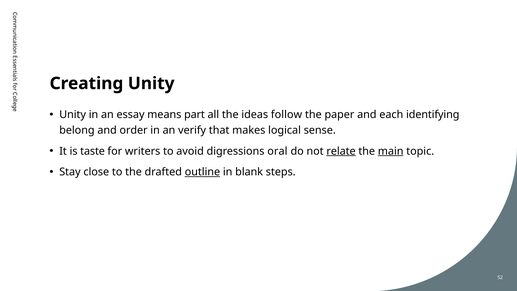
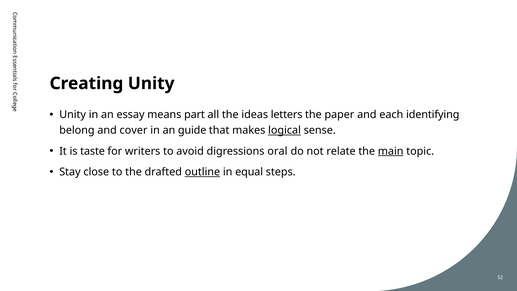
follow: follow -> letters (287, 115)
order: order -> cover (134, 130)
verify: verify -> guide (192, 130)
logical underline: none -> present (285, 130)
relate underline: present -> none (341, 151)
blank: blank -> equal (249, 172)
